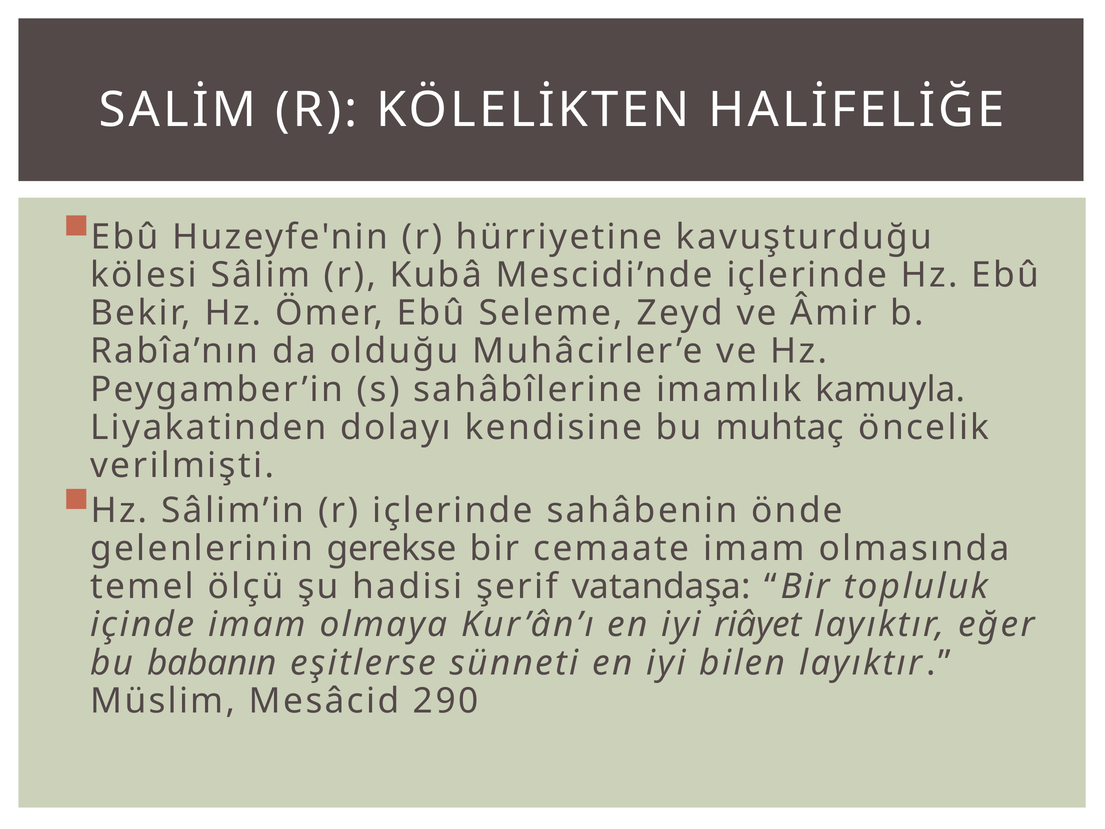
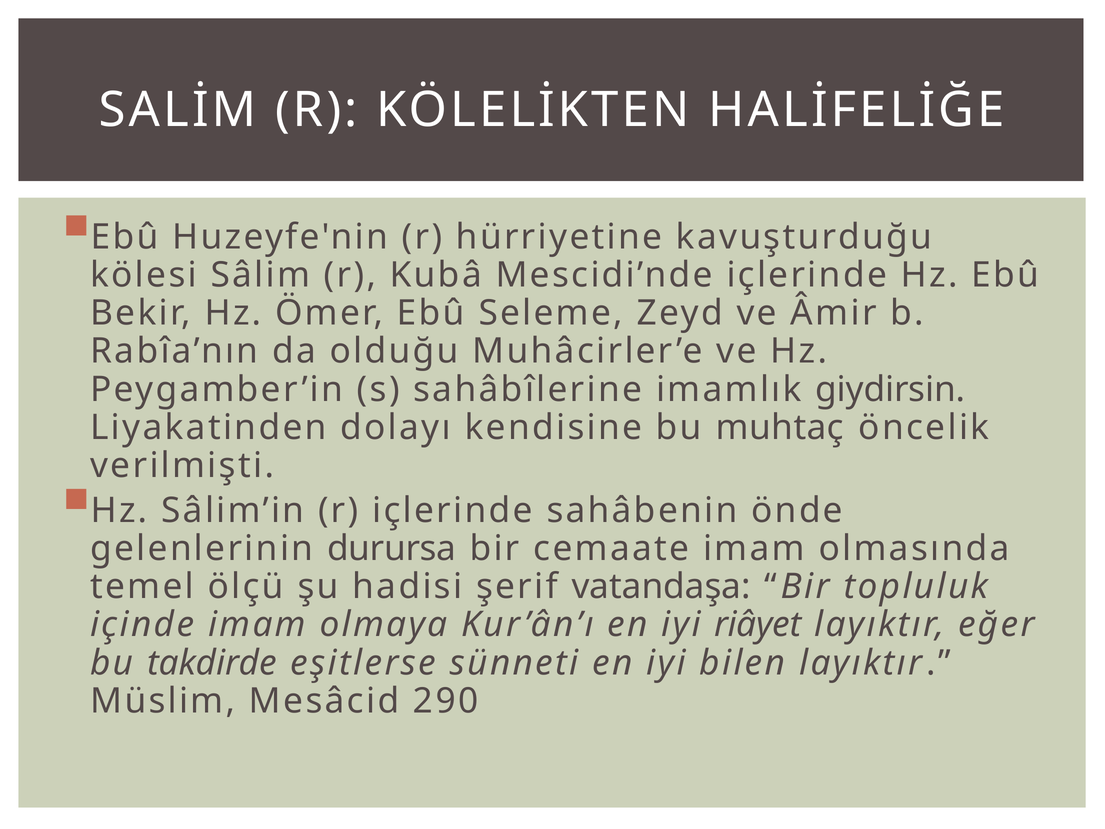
kamuyla: kamuyla -> giydirsin (890, 389)
gerekse: gerekse -> durursa (392, 548)
babanın: babanın -> takdirde (212, 663)
